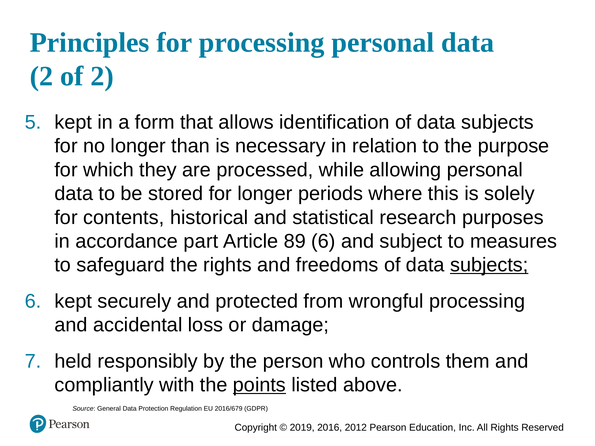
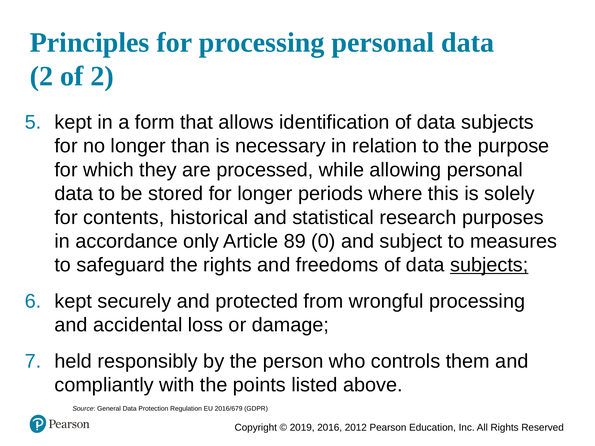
part: part -> only (201, 241)
89 6: 6 -> 0 (323, 241)
points underline: present -> none (259, 385)
